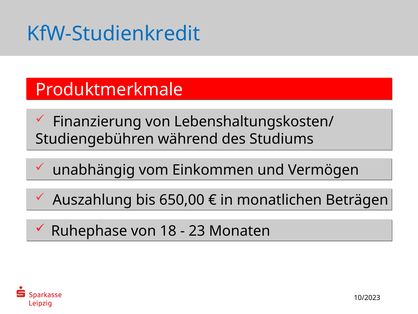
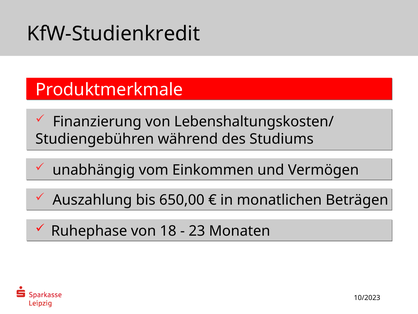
KfW-Studienkredit colour: blue -> black (114, 34)
